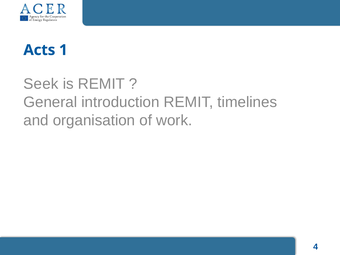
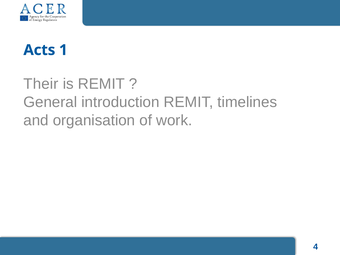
Seek: Seek -> Their (41, 84)
